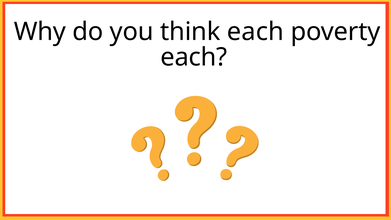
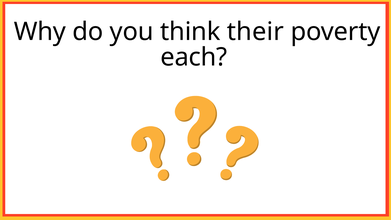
think each: each -> their (255, 32)
